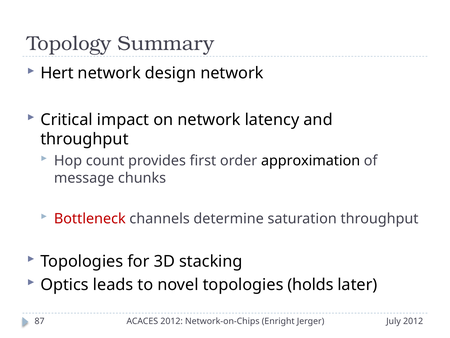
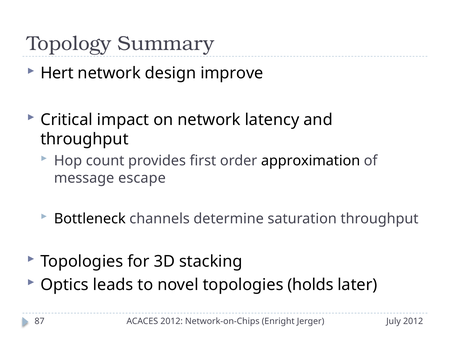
design network: network -> improve (232, 73)
chunks: chunks -> escape (142, 178)
Bottleneck colour: red -> black (90, 218)
